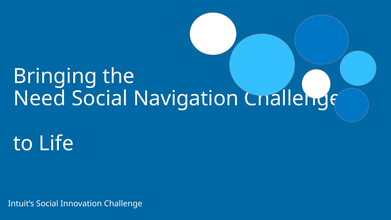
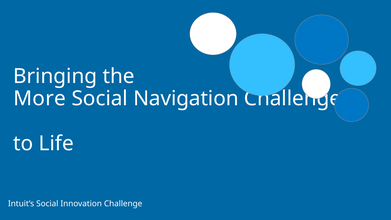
Need: Need -> More (40, 99)
